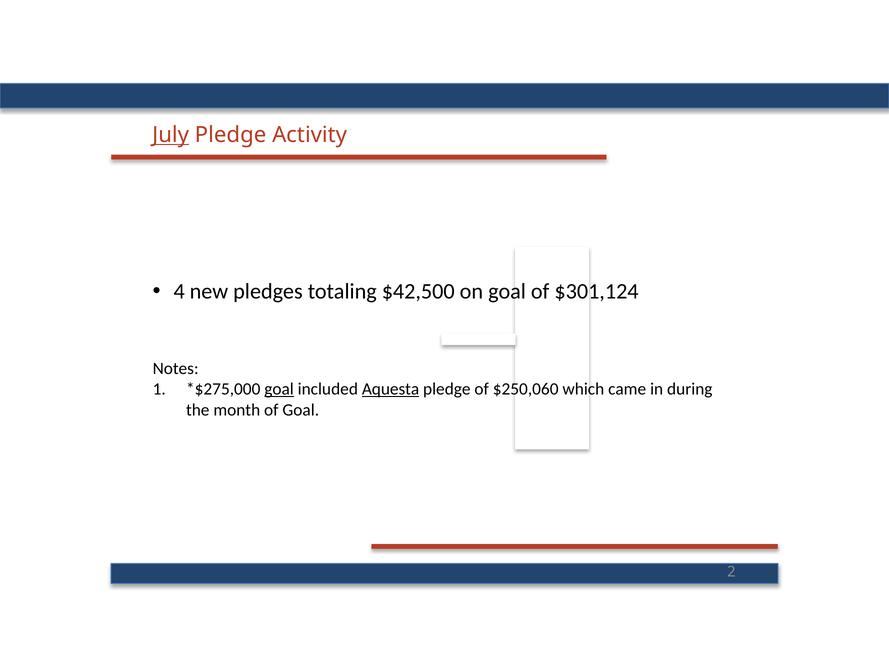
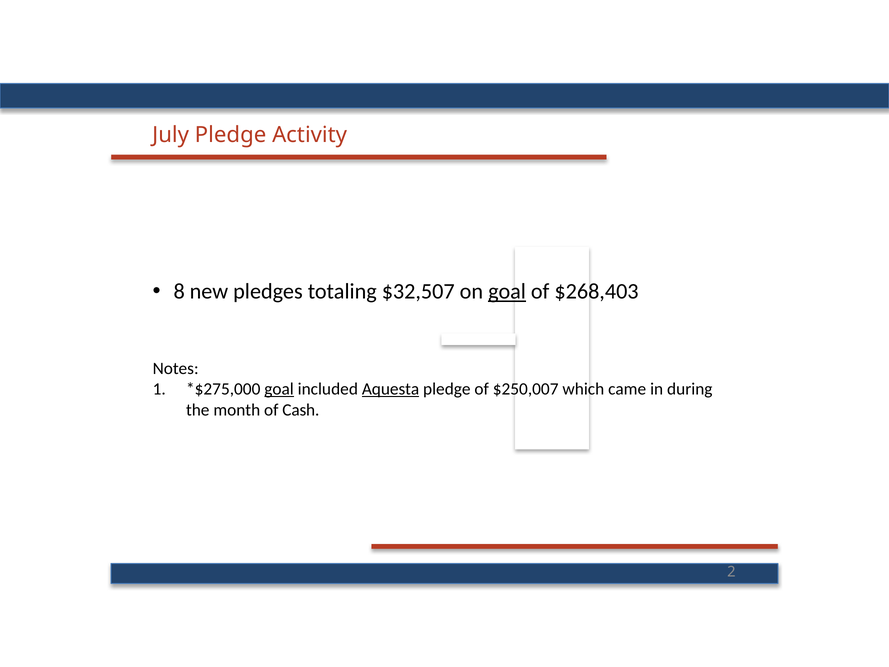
July underline: present -> none (171, 135)
4: 4 -> 8 (179, 291)
$42,500: $42,500 -> $32,507 (418, 291)
goal underline: none -> present (507, 291)
$301,124: $301,124 -> $268,403 (597, 291)
$250,060: $250,060 -> $250,007 (526, 389)
of Goal: Goal -> Cash (301, 410)
